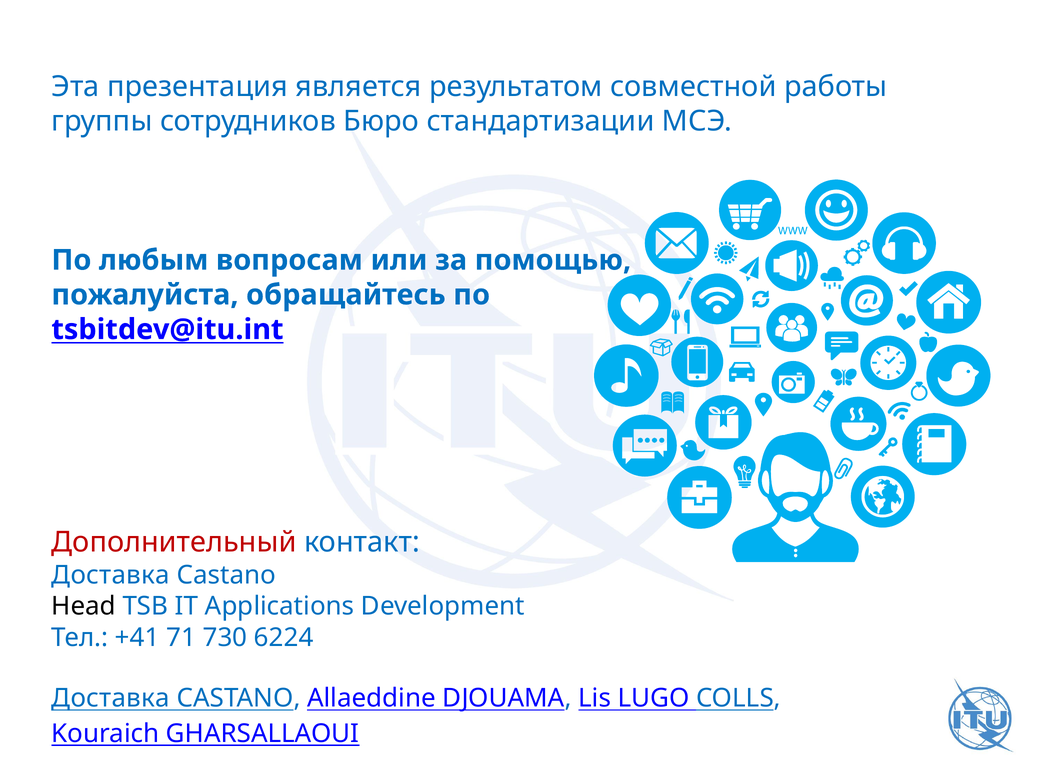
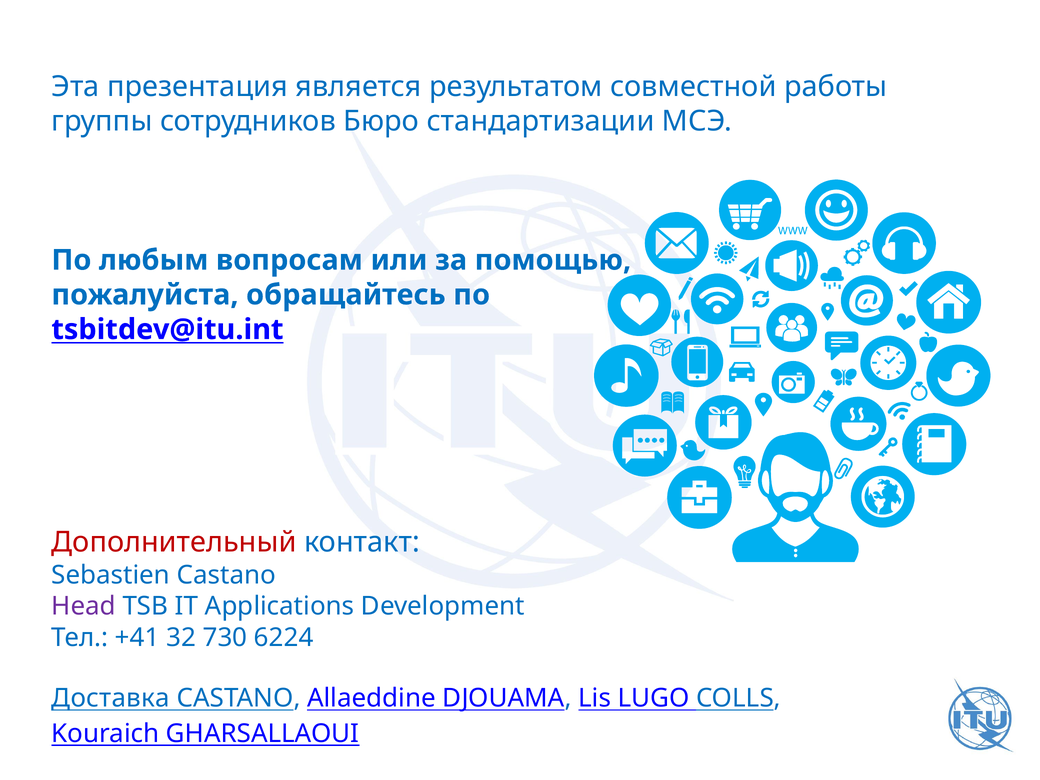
Доставка: Доставка -> Sebastien (111, 575)
Head colour: black -> purple (84, 606)
71: 71 -> 32 (181, 638)
